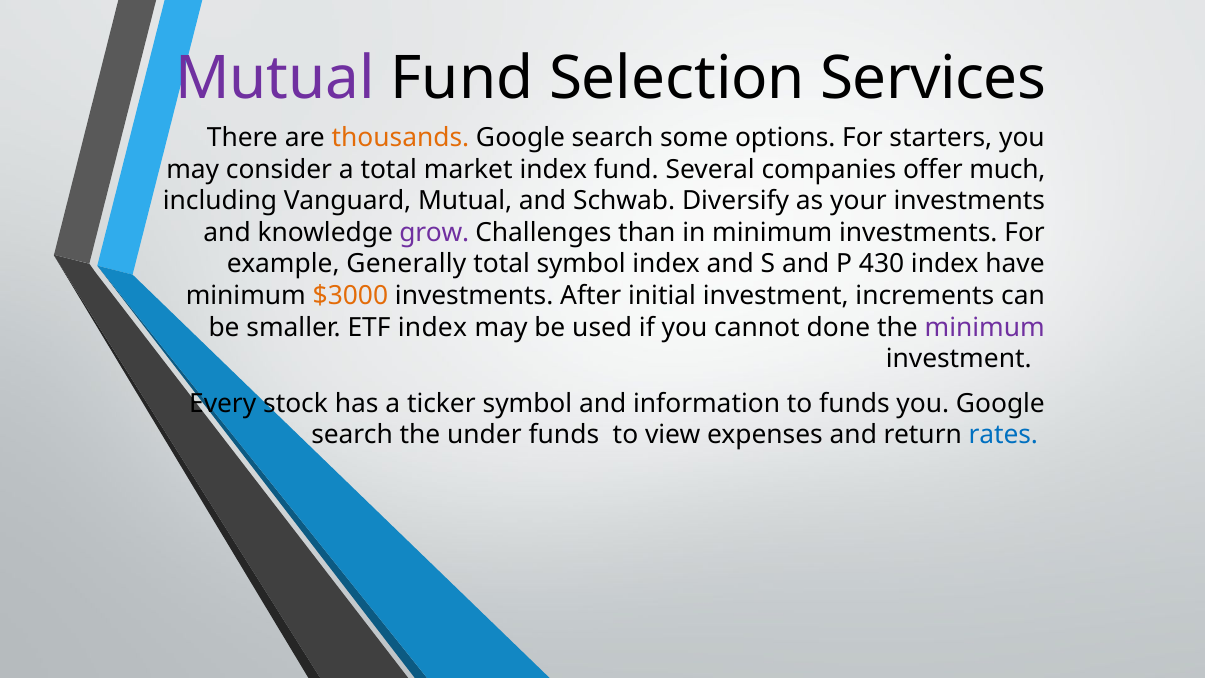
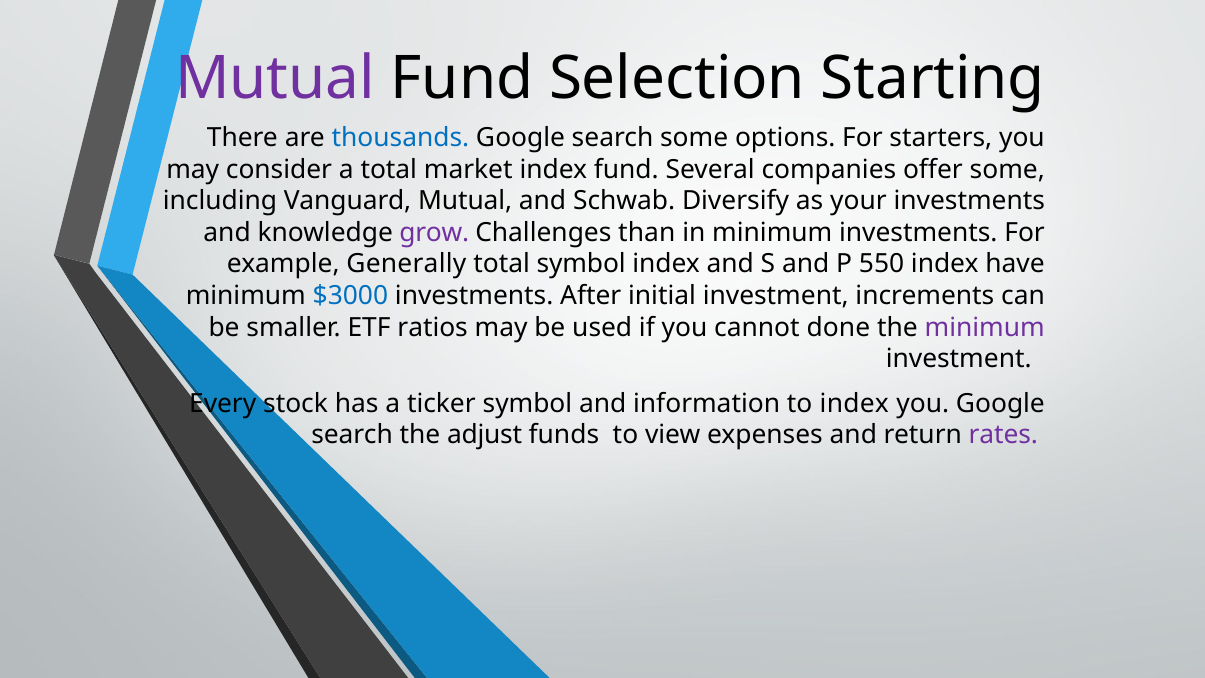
Services: Services -> Starting (933, 79)
thousands colour: orange -> blue (400, 138)
offer much: much -> some (1007, 169)
430: 430 -> 550 (882, 264)
$3000 colour: orange -> blue (350, 296)
ETF index: index -> ratios (433, 327)
to funds: funds -> index (854, 404)
under: under -> adjust (485, 435)
rates colour: blue -> purple (1003, 435)
